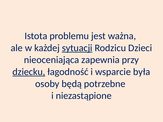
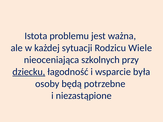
sytuacji underline: present -> none (77, 48)
Dzieci: Dzieci -> Wiele (140, 48)
zapewnia: zapewnia -> szkolnych (101, 60)
